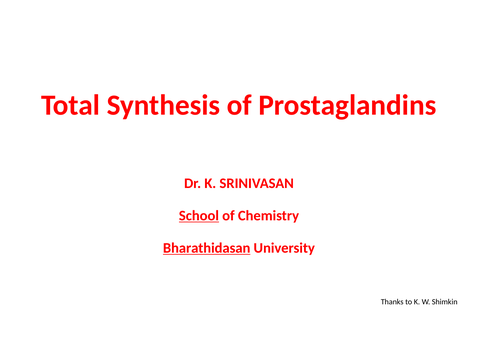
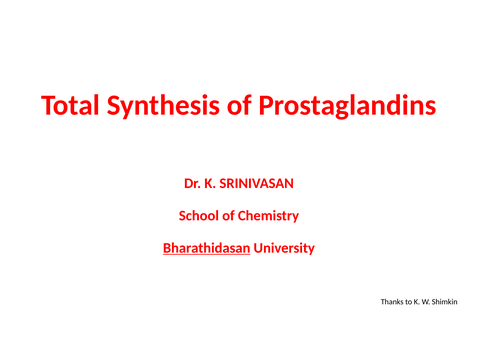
School underline: present -> none (199, 216)
